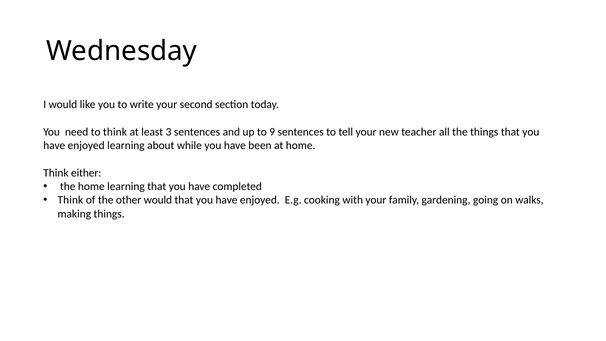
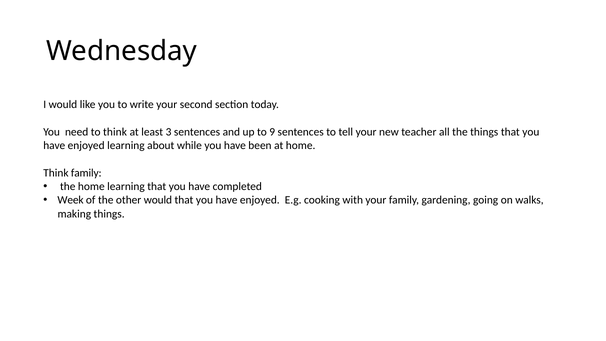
Think either: either -> family (86, 173)
Think: Think -> Week (71, 200)
